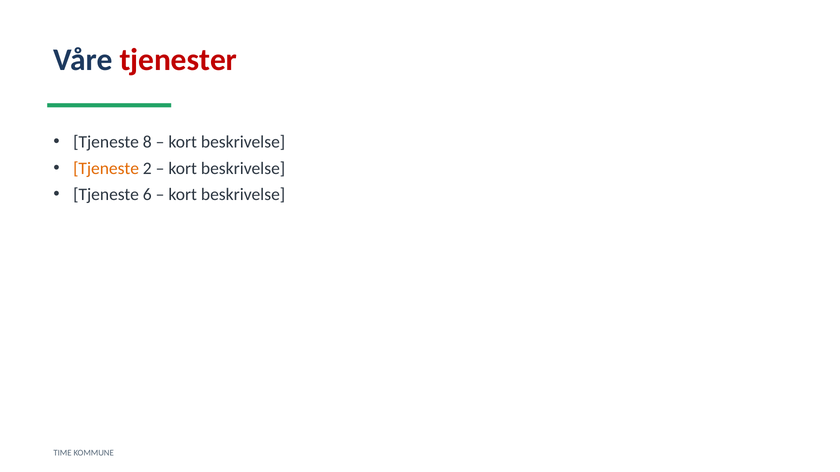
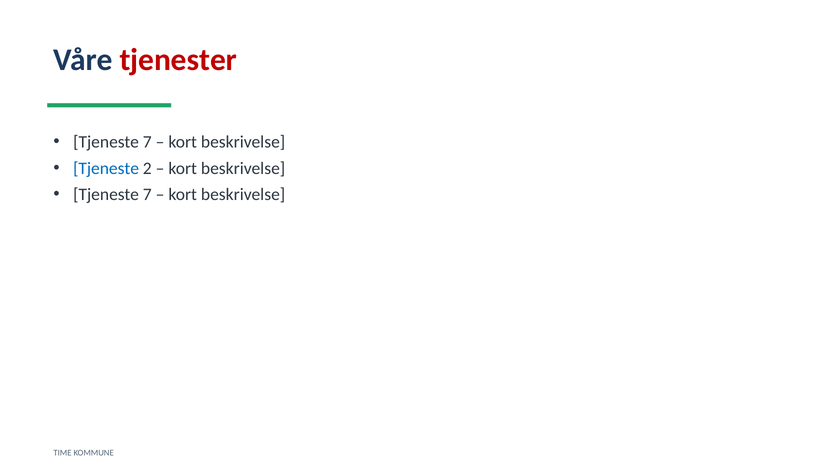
8: 8 -> 7 (147, 142)
Tjeneste colour: orange -> blue (106, 169)
6: 6 -> 7 (147, 195)
